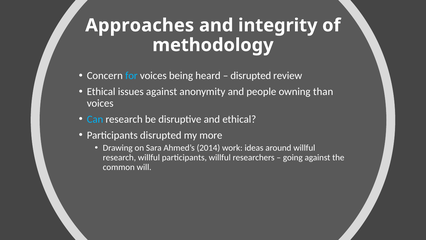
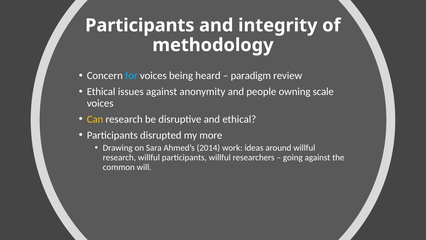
Approaches: Approaches -> Participants (140, 25)
disrupted: disrupted -> paradigm (251, 76)
than: than -> scale (323, 92)
Can colour: light blue -> yellow (95, 119)
